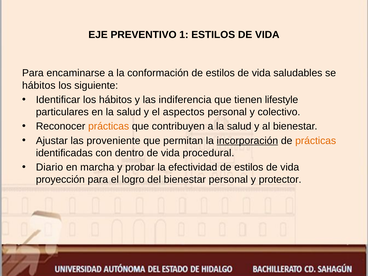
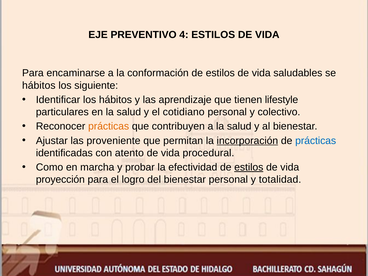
1: 1 -> 4 (184, 35)
indiferencia: indiferencia -> aprendizaje (185, 100)
aspectos: aspectos -> cotidiano (184, 112)
prácticas colour: orange -> blue (316, 141)
dentro: dentro -> atento (129, 153)
Diario: Diario -> Como (50, 167)
estilos underline: none -> present (249, 167)
protector: protector -> totalidad (280, 180)
